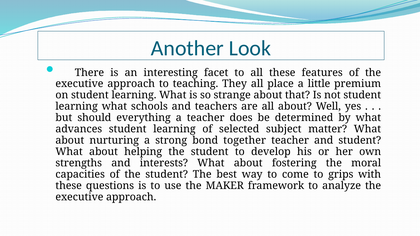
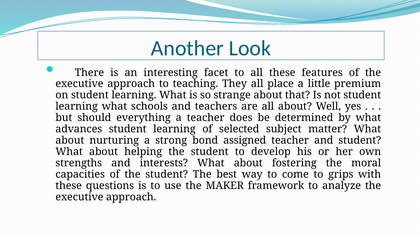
together: together -> assigned (245, 141)
